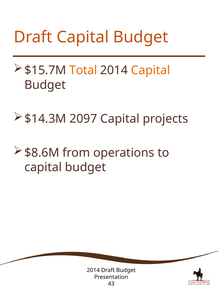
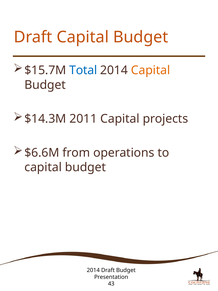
Total colour: orange -> blue (83, 70)
2097: 2097 -> 2011 (83, 119)
$8.6M: $8.6M -> $6.6M (42, 153)
